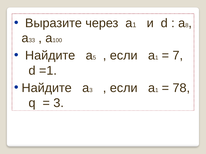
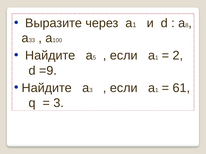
7: 7 -> 2 (178, 56)
=1: =1 -> =9 (48, 71)
78: 78 -> 61 (181, 88)
